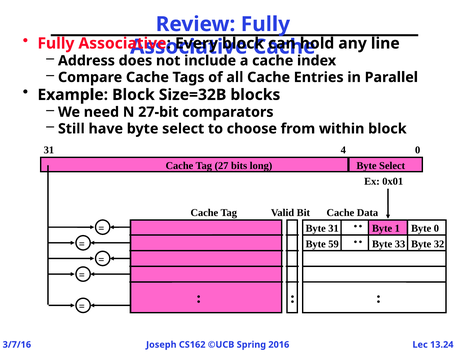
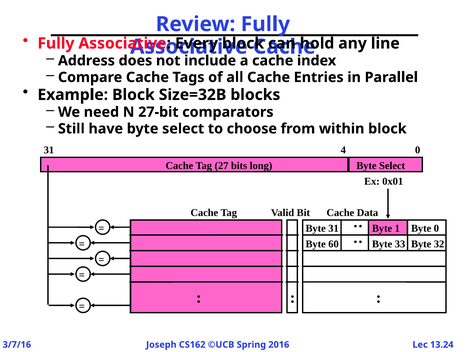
59: 59 -> 60 (334, 244)
